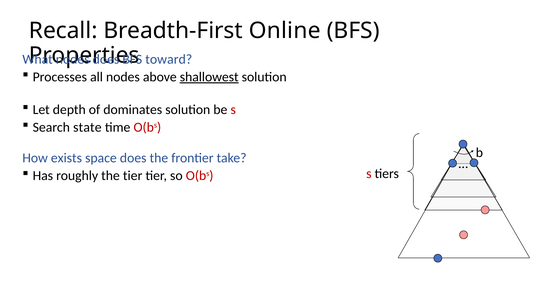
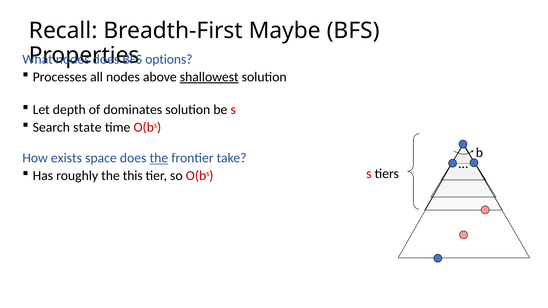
Online: Online -> Maybe (285, 31)
toward: toward -> options (169, 59)
the underline: none -> present (159, 158)
the tier: tier -> this (133, 176)
